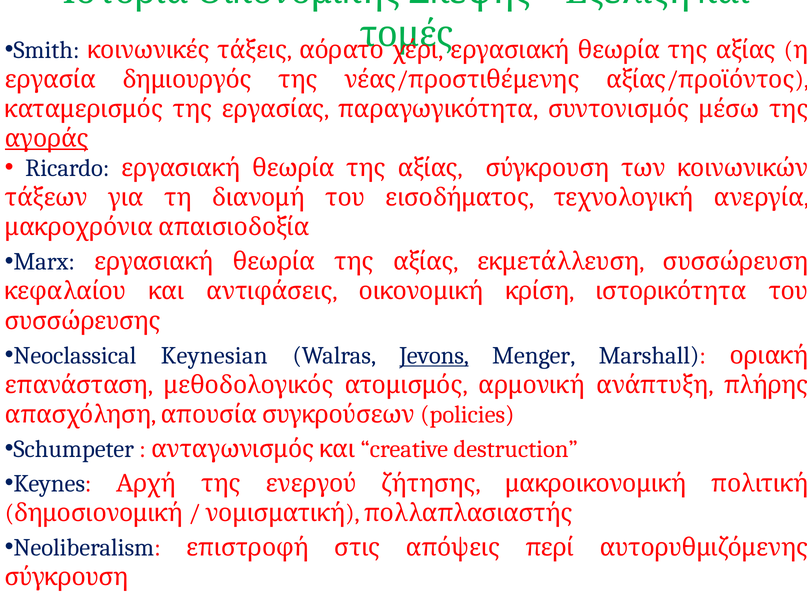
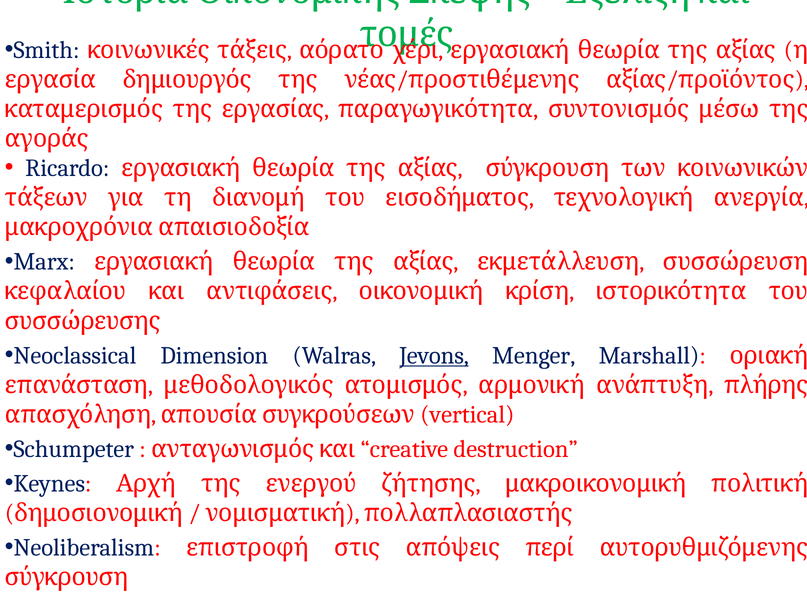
αγοράς underline: present -> none (47, 139)
Keynesian: Keynesian -> Dimension (214, 356)
policies: policies -> vertical (472, 415)
